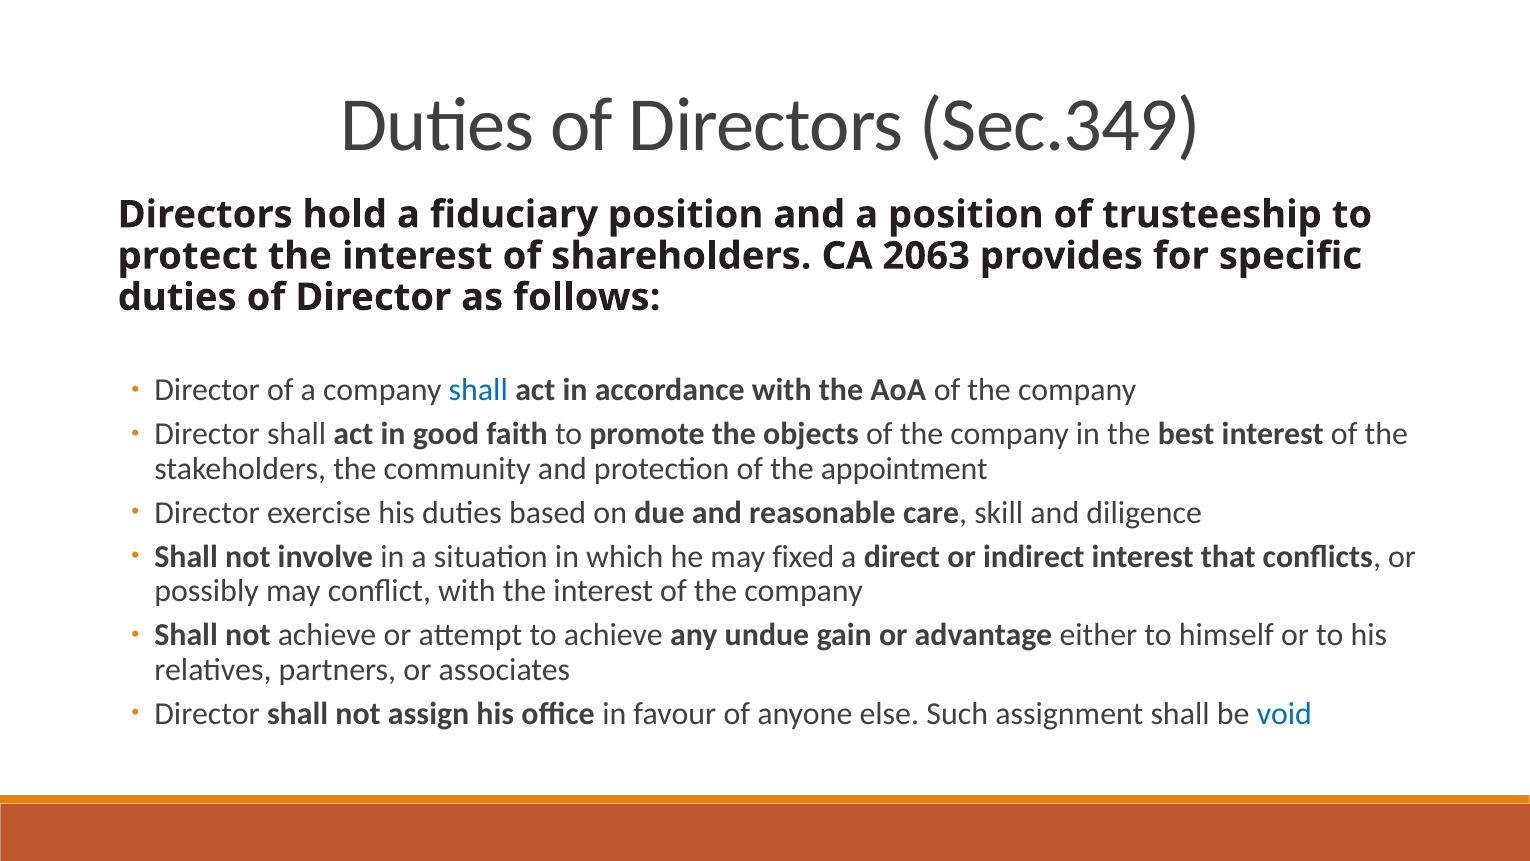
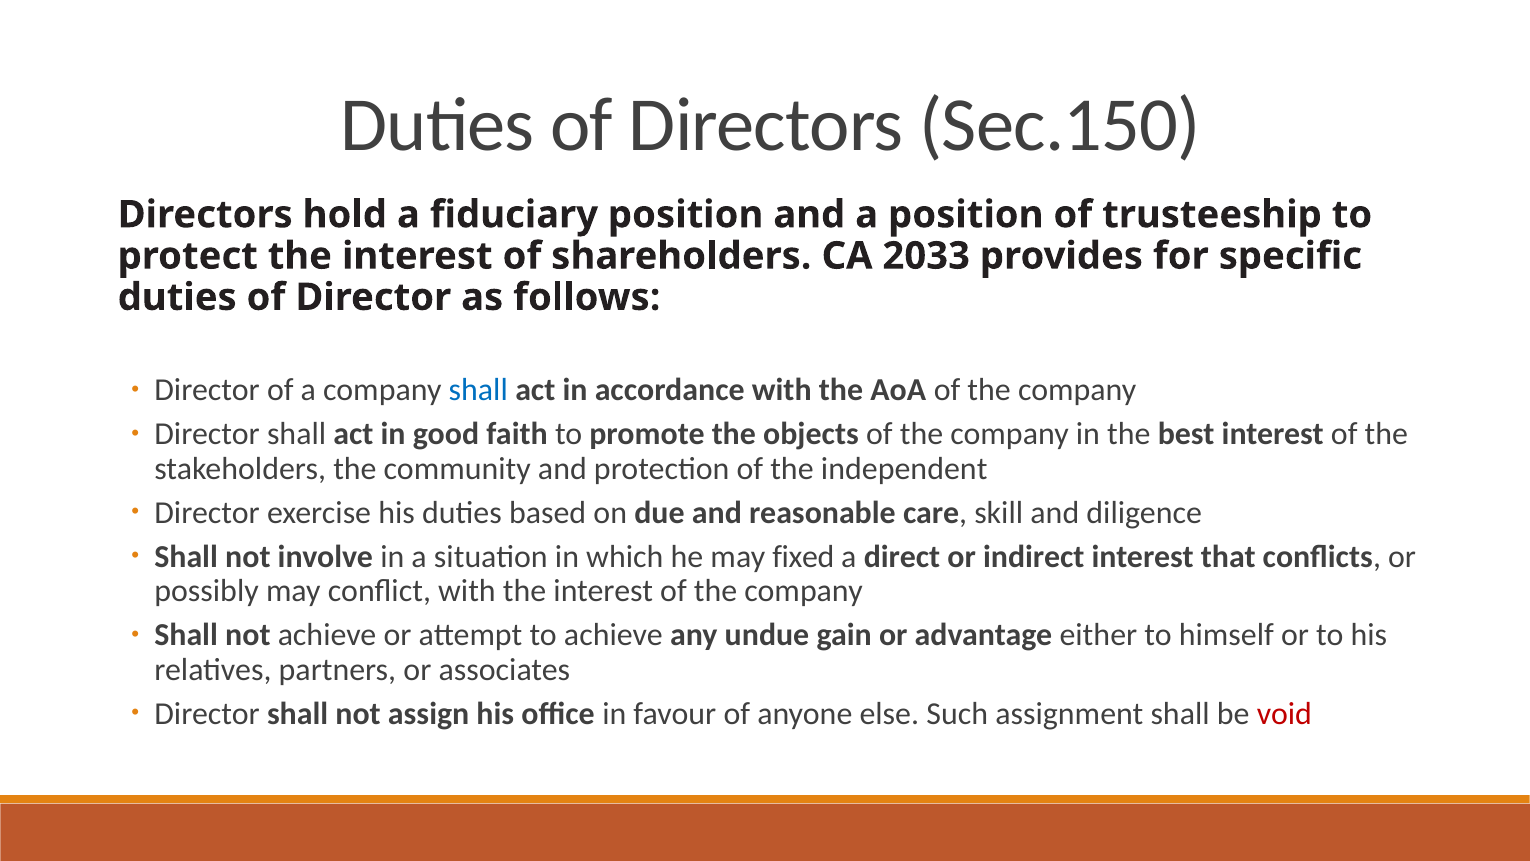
Sec.349: Sec.349 -> Sec.150 (1060, 125)
2063: 2063 -> 2033 (926, 256)
appointment: appointment -> independent (904, 468)
void colour: blue -> red (1284, 713)
